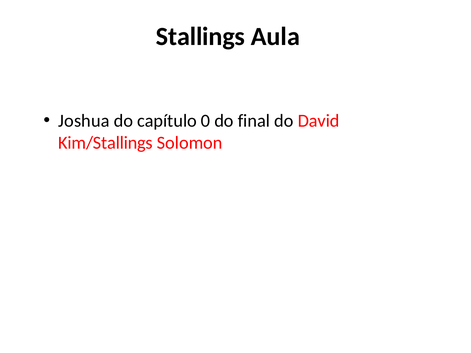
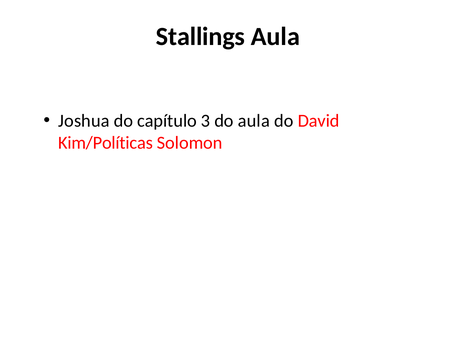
0: 0 -> 3 (206, 121)
do final: final -> aula (254, 121)
Kim/Stallings: Kim/Stallings -> Kim/Políticas (106, 143)
